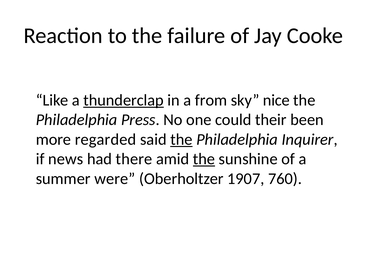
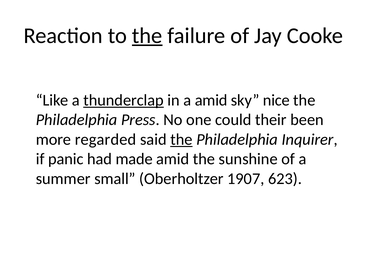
the underline: none -> present (147, 36)
a from: from -> amid (211, 100)
news: news -> panic (66, 159)
there: there -> made (134, 159)
the underline: present -> none (204, 159)
were: were -> small (115, 178)
760: 760 -> 623 (285, 178)
